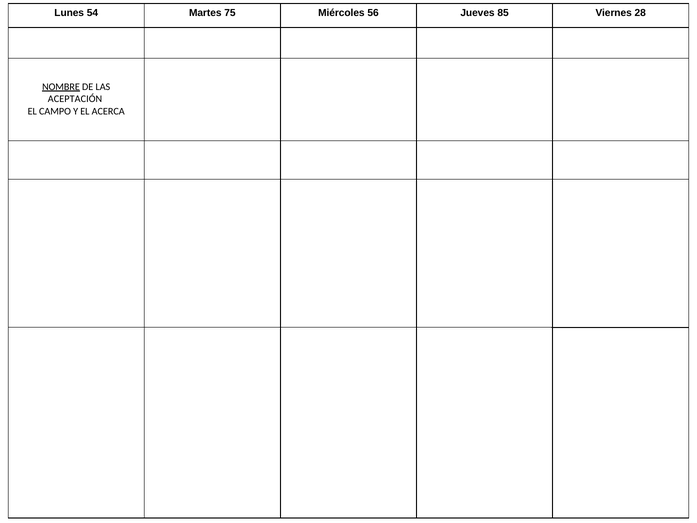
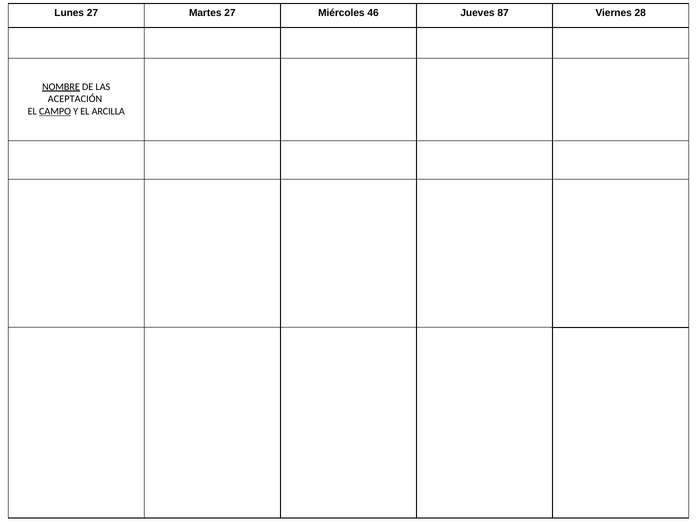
Lunes 54: 54 -> 27 (92, 13)
Martes 75: 75 -> 27 (230, 13)
56: 56 -> 46 (373, 13)
85: 85 -> 87 (503, 13)
CAMPO underline: none -> present (55, 111)
ACERCA: ACERCA -> ARCILLA (108, 111)
